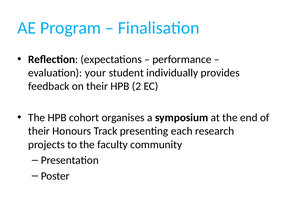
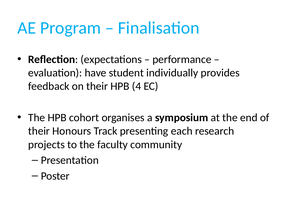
your: your -> have (96, 73)
2: 2 -> 4 (137, 87)
